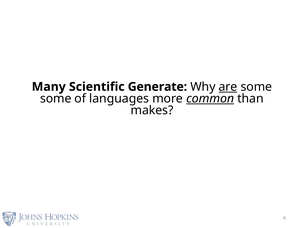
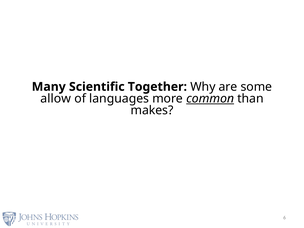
Generate: Generate -> Together (157, 87)
are underline: present -> none (228, 87)
some: some -> allow (56, 99)
